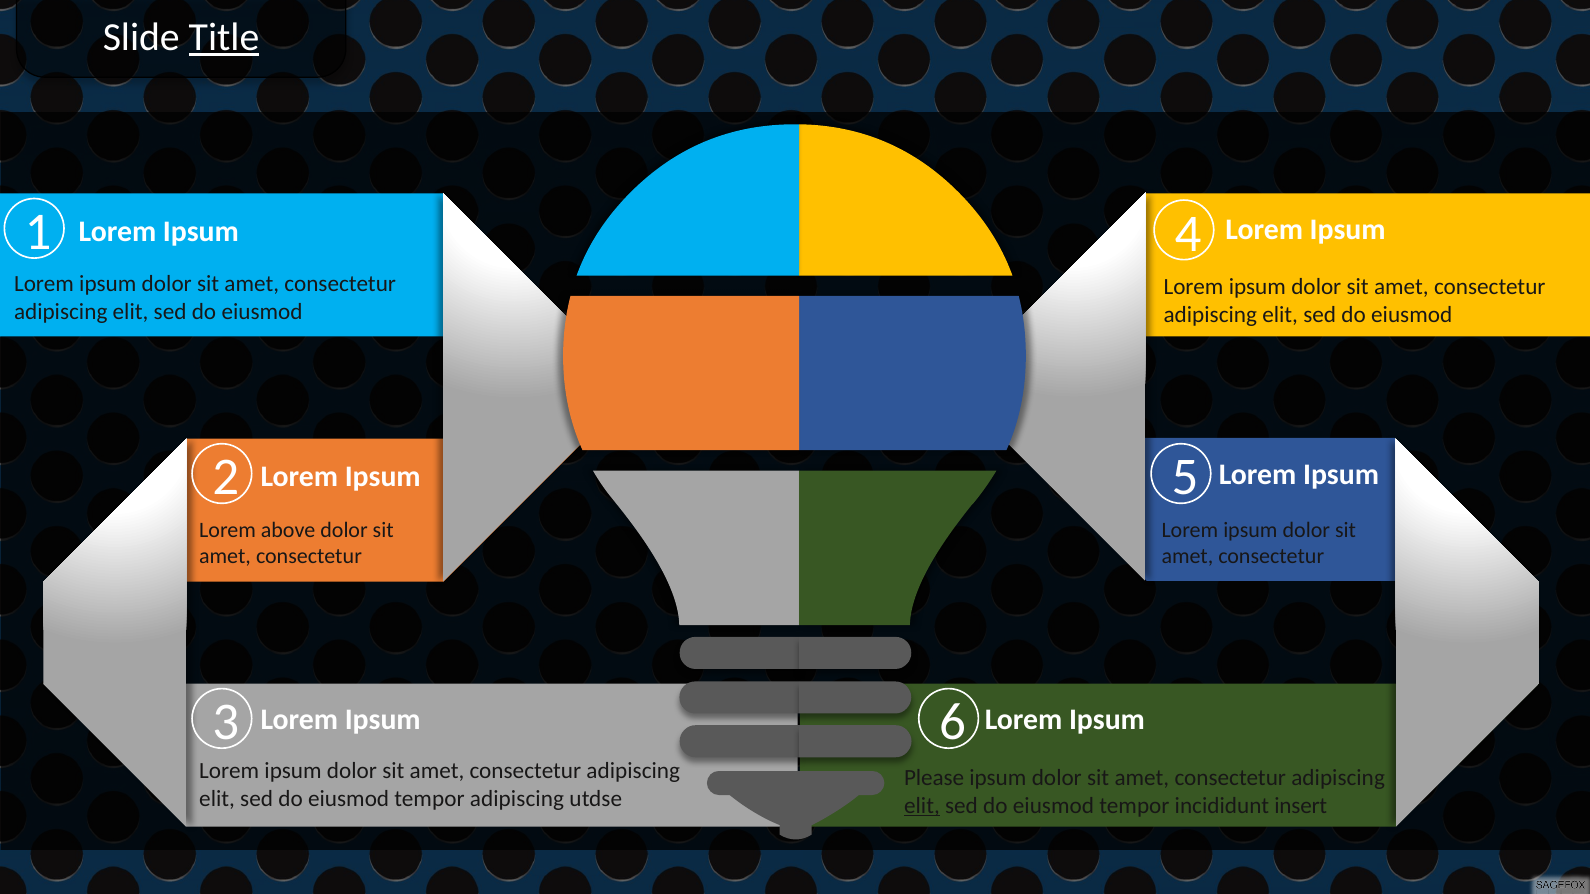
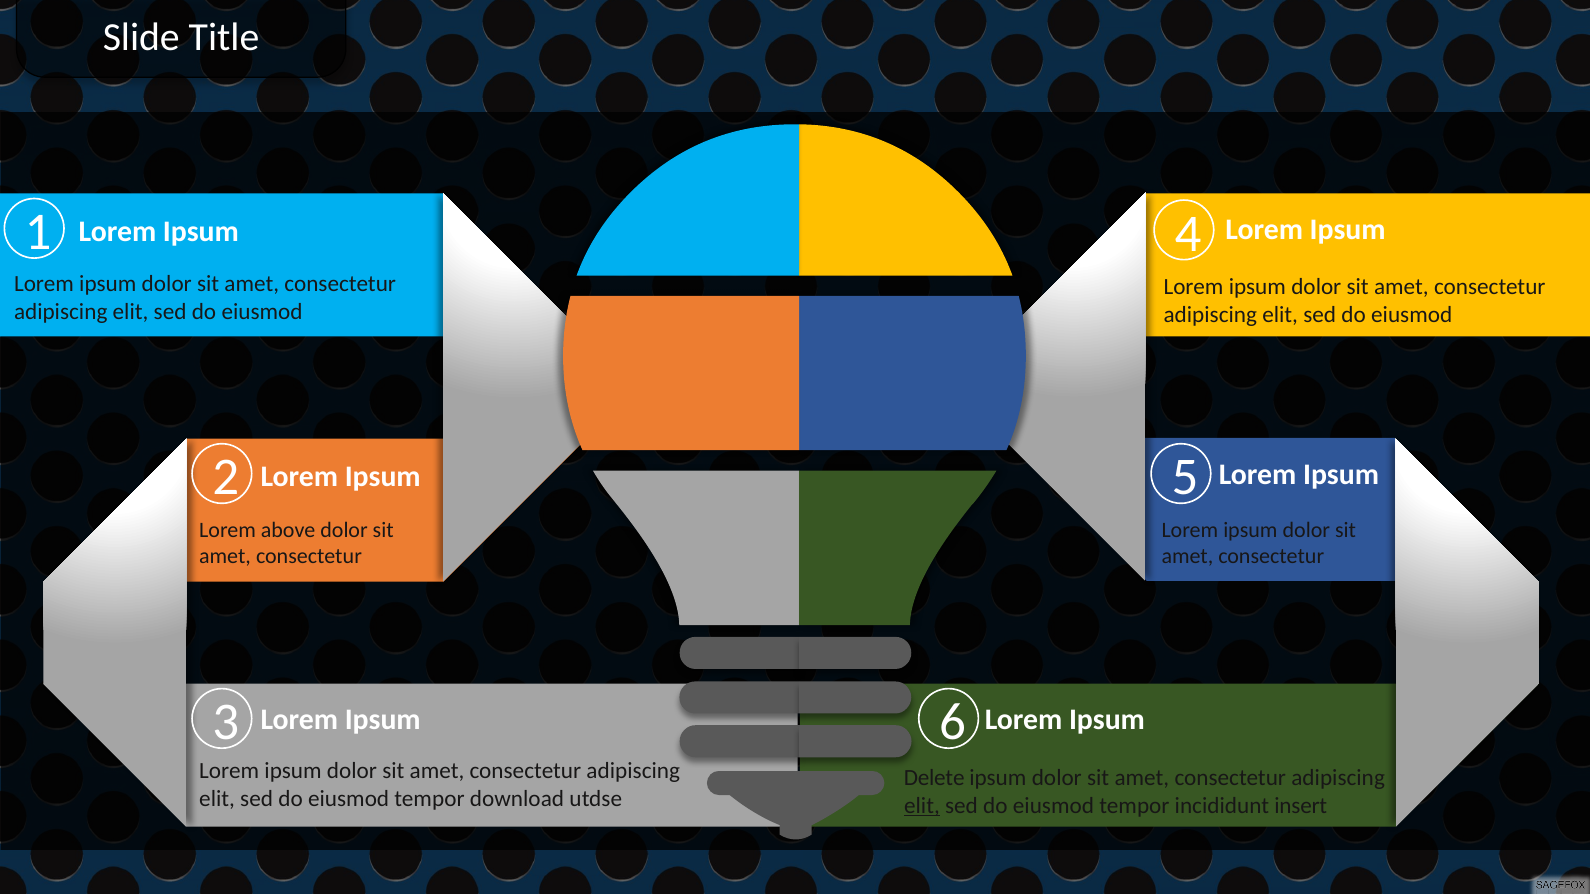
Title underline: present -> none (224, 38)
Please: Please -> Delete (934, 778)
tempor adipiscing: adipiscing -> download (517, 799)
